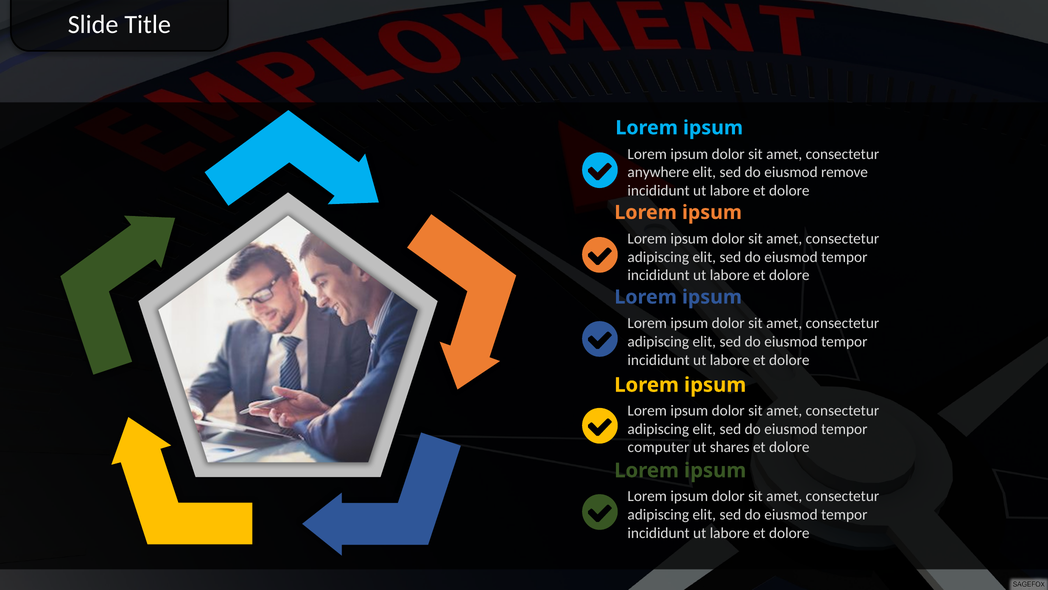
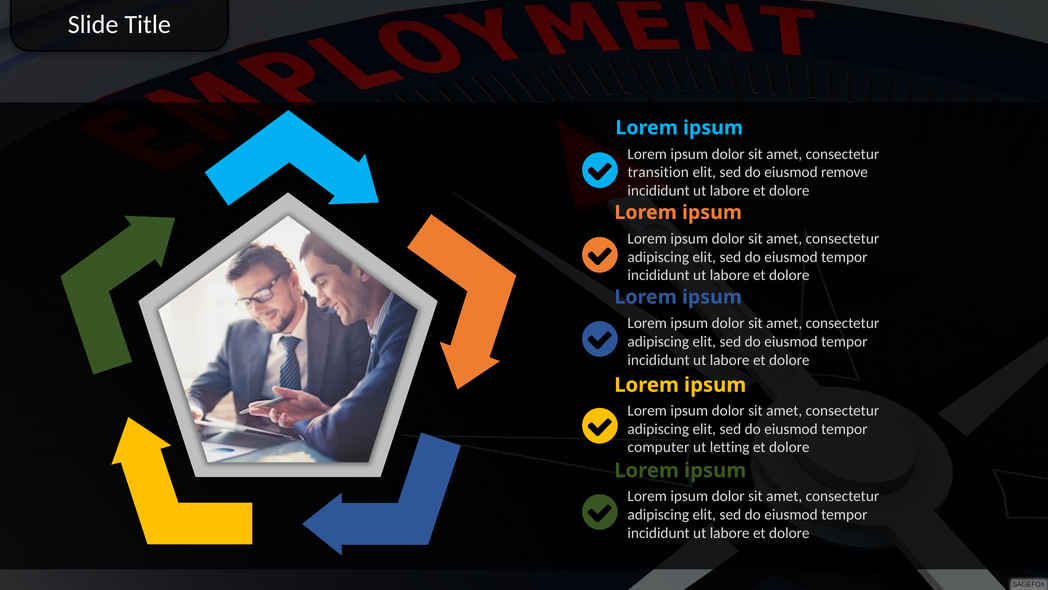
anywhere: anywhere -> transition (658, 172)
shares: shares -> letting (730, 447)
